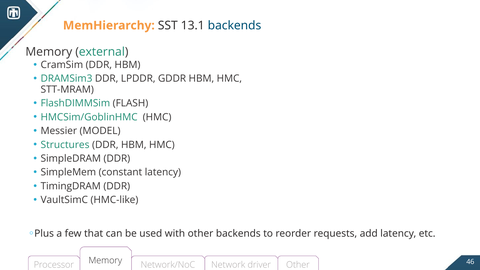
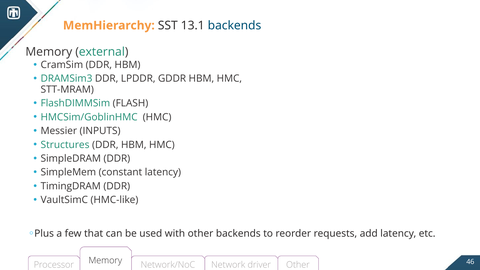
MODEL: MODEL -> INPUTS (100, 131)
